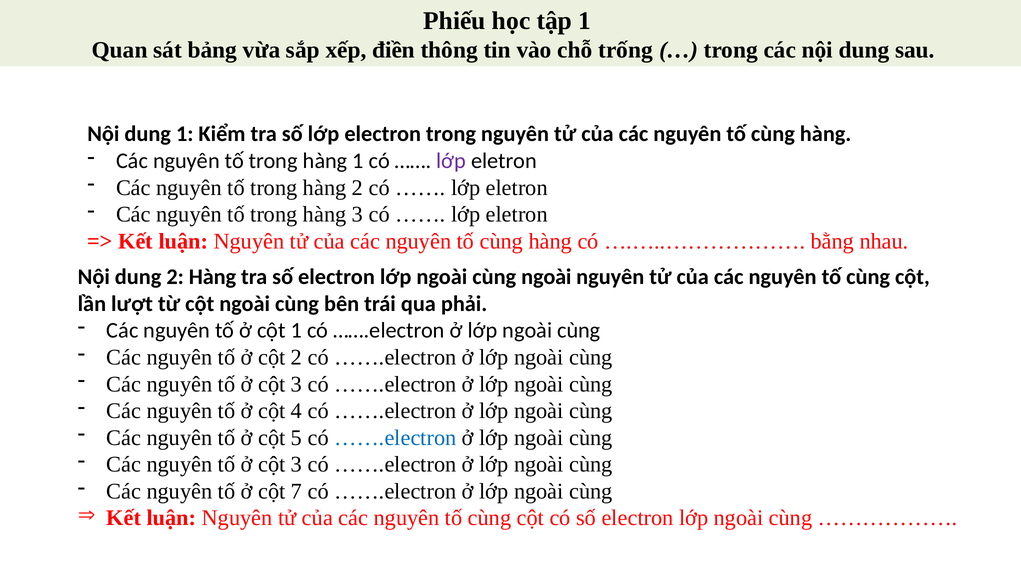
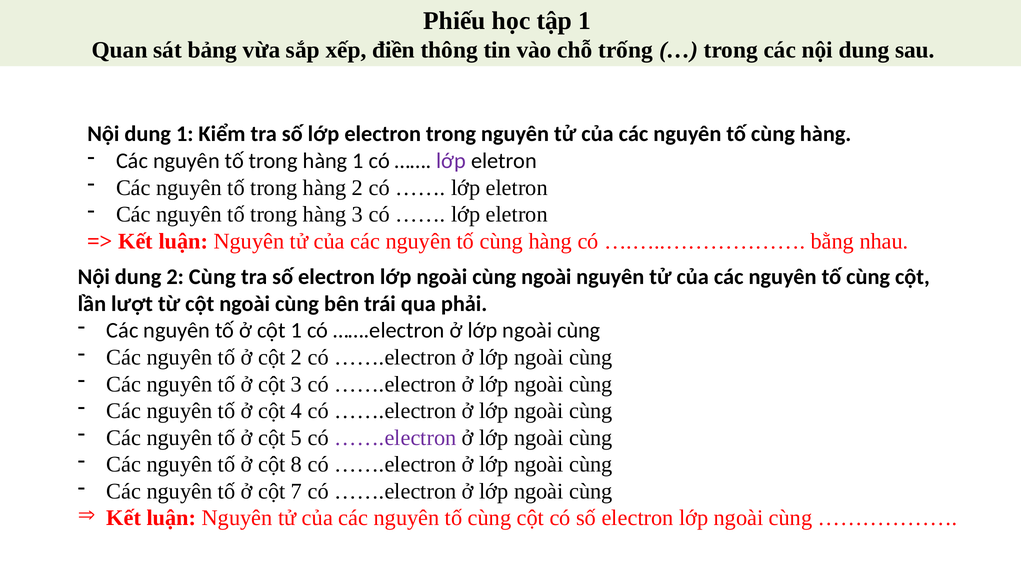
2 Hàng: Hàng -> Cùng (212, 277)
…….electron colour: blue -> purple (395, 438)
3: 3 -> 8 (297, 465)
